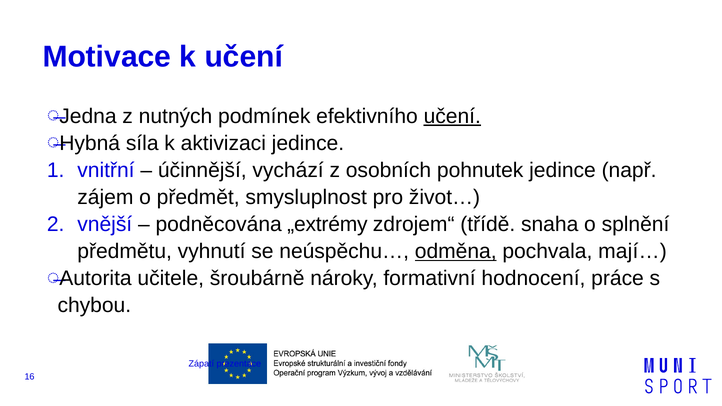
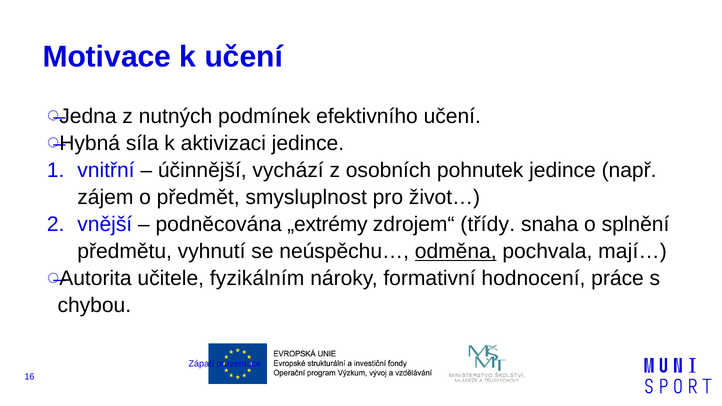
učení underline: present -> none (452, 116)
třídě: třídě -> třídy (488, 224)
šroubárně: šroubárně -> fyzikálním (257, 279)
